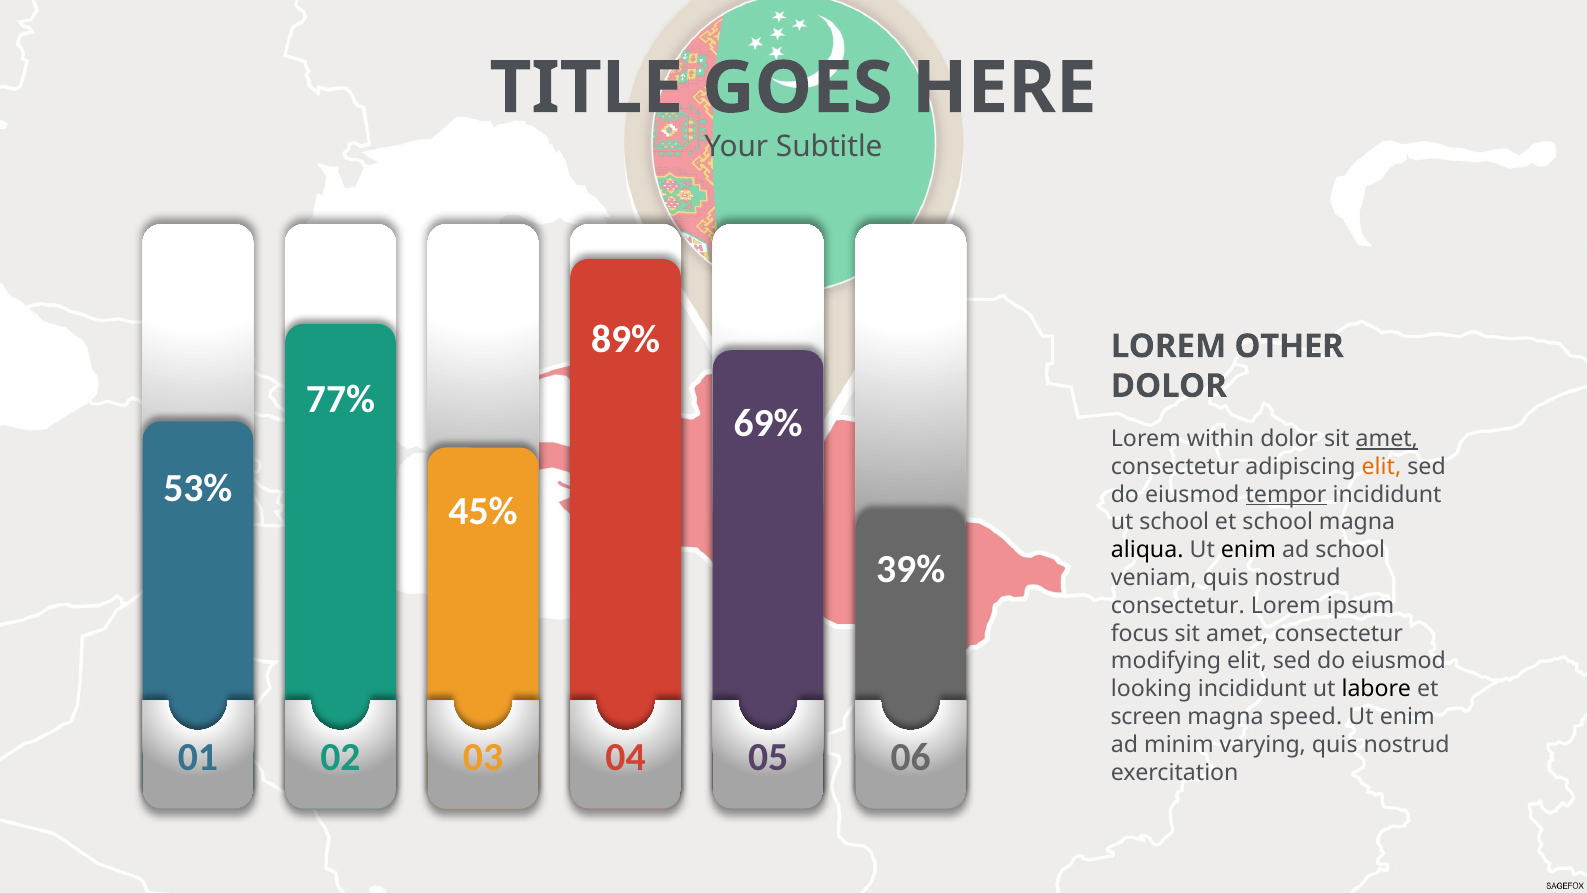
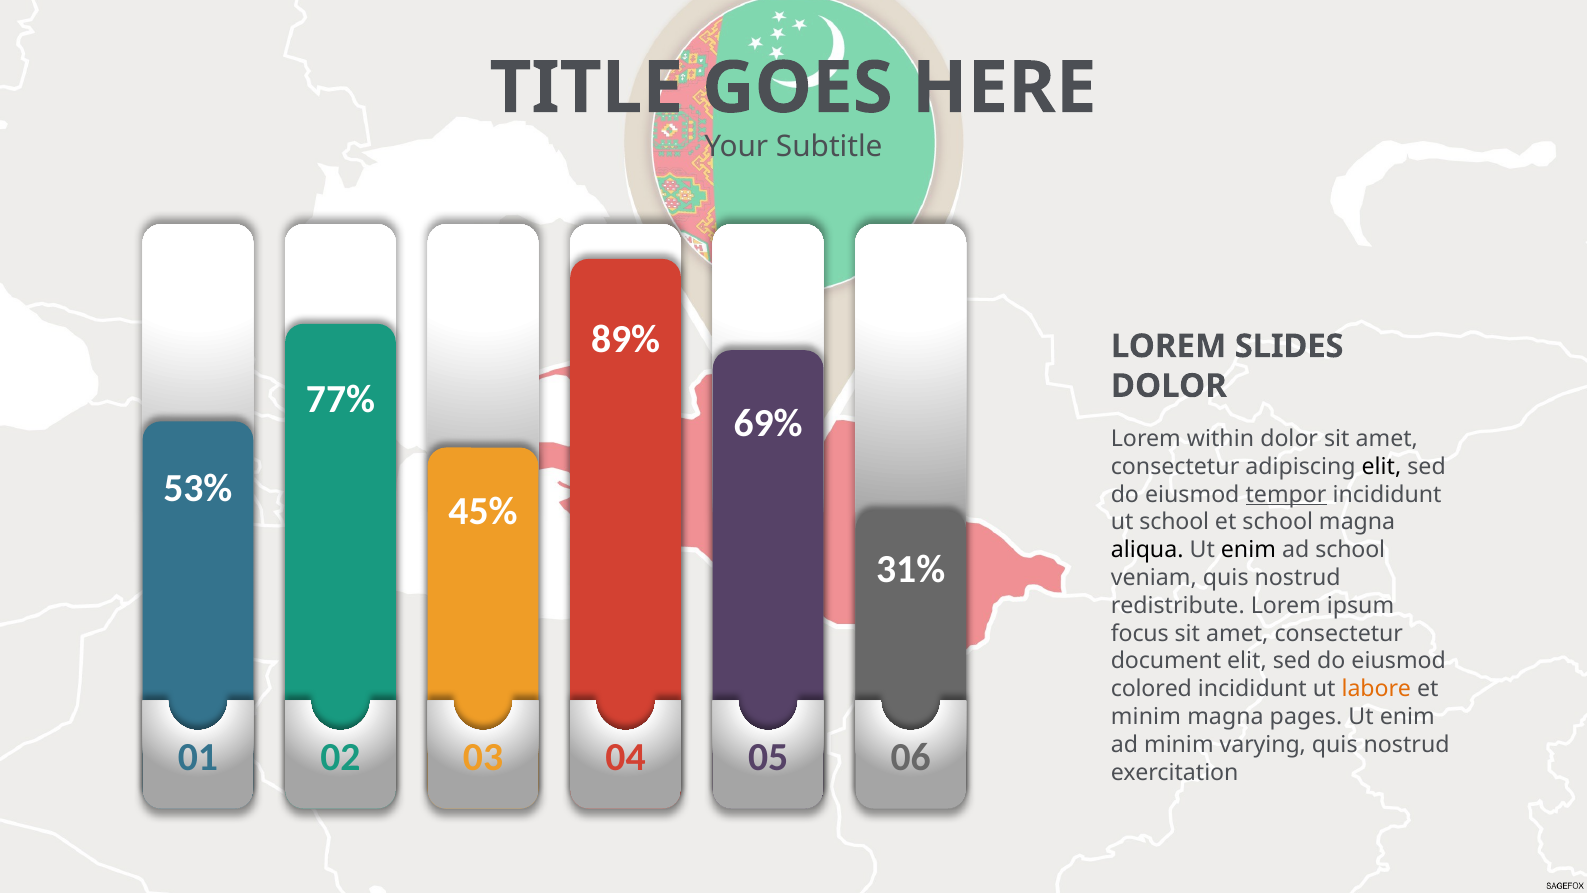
OTHER: OTHER -> SLIDES (1289, 346)
amet underline: present -> none (1387, 439)
elit colour: orange -> black (1381, 467)
39%: 39% -> 31% (911, 570)
consectetur: consectetur -> redistribute (1178, 605)
modifying: modifying -> document (1166, 661)
looking: looking -> colored (1151, 689)
labore colour: black -> orange (1376, 689)
screen: screen -> minim (1146, 717)
speed: speed -> pages (1306, 717)
